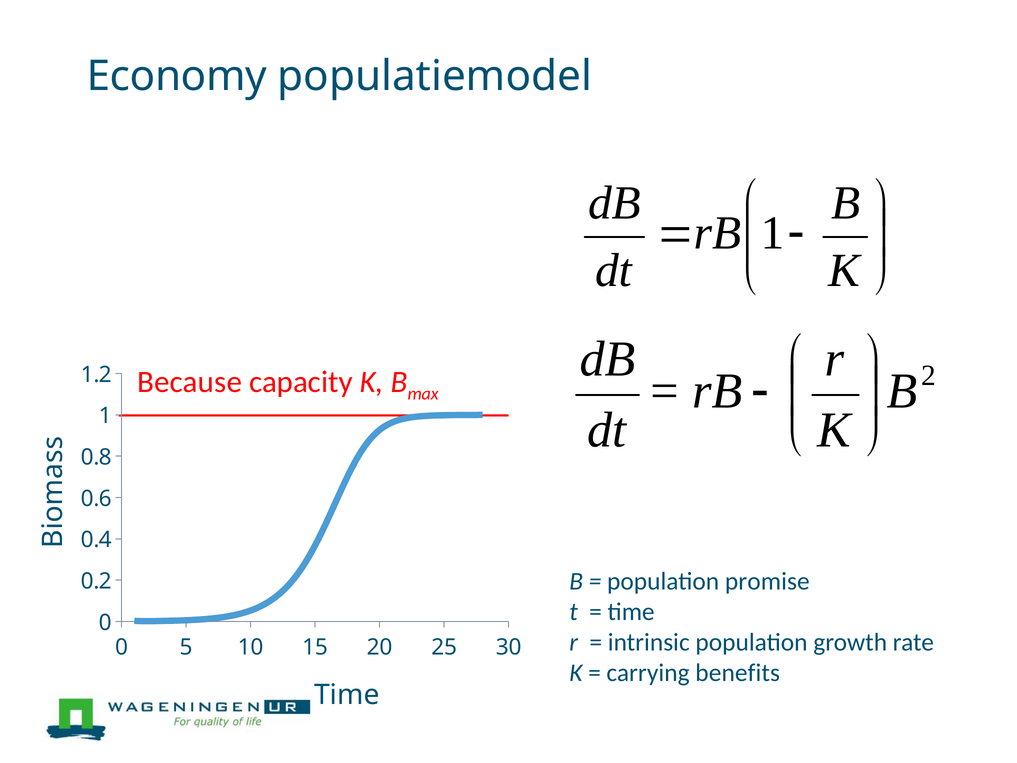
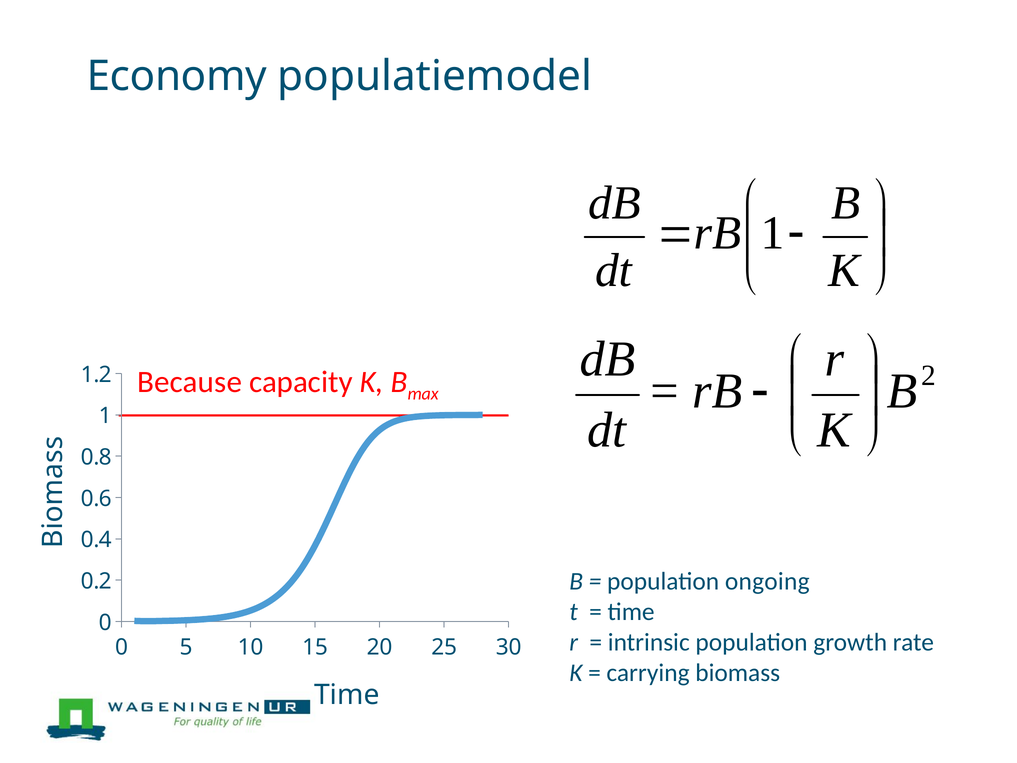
promise: promise -> ongoing (767, 581)
benefits: benefits -> biomass (738, 673)
